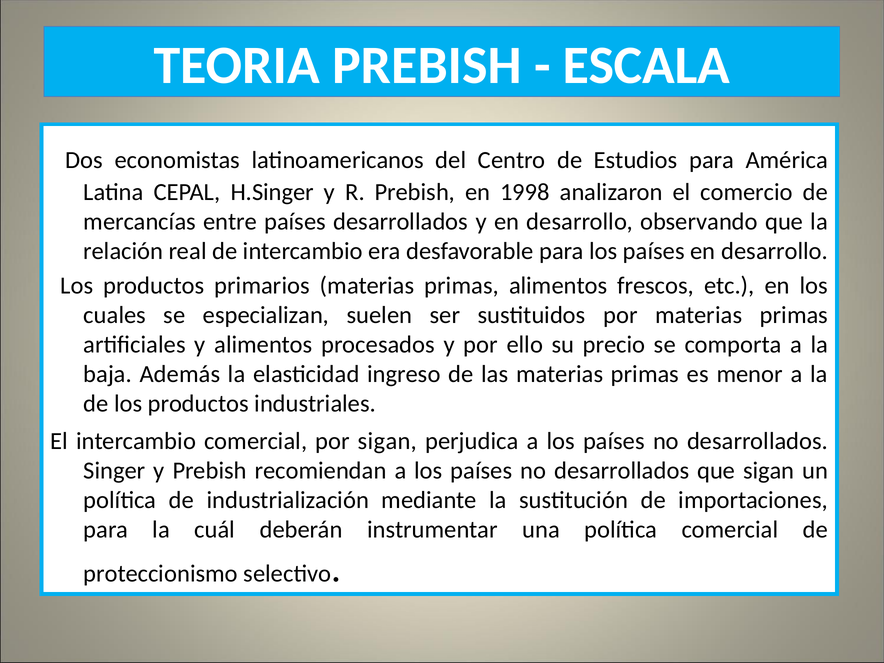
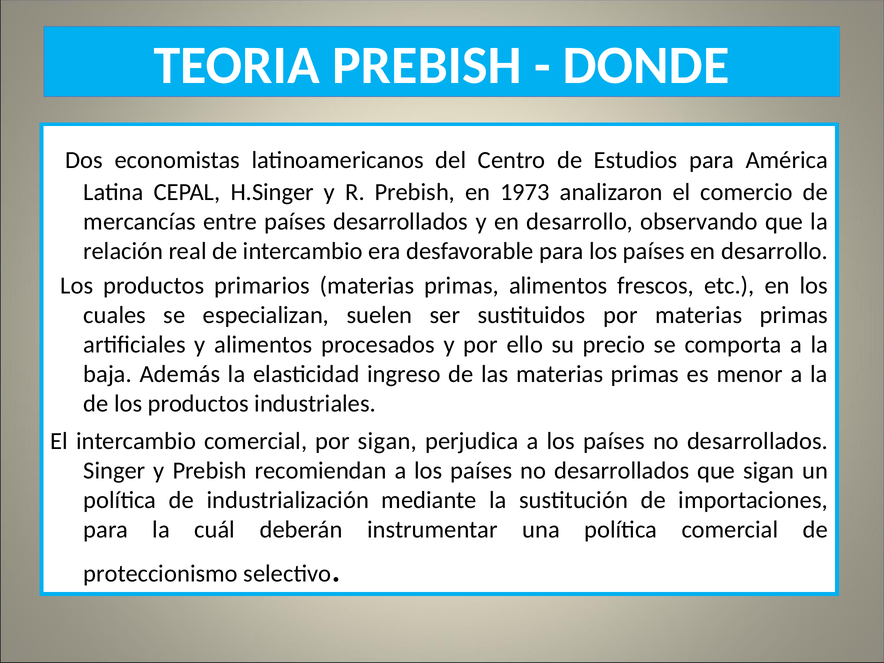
ESCALA: ESCALA -> DONDE (646, 65)
1998: 1998 -> 1973 (525, 192)
